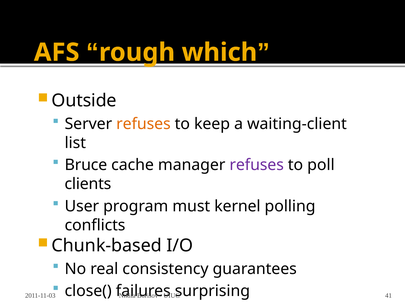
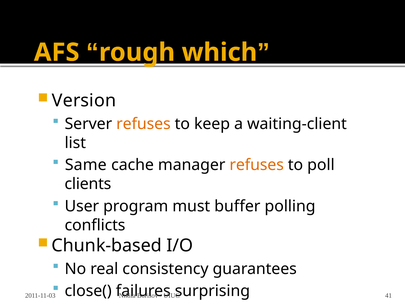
Outside: Outside -> Version (84, 100)
Bruce: Bruce -> Same (86, 165)
refuses colour: purple -> orange (257, 165)
kernel: kernel -> buffer (237, 206)
